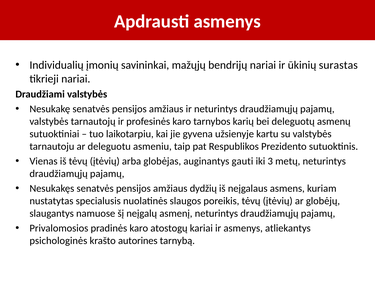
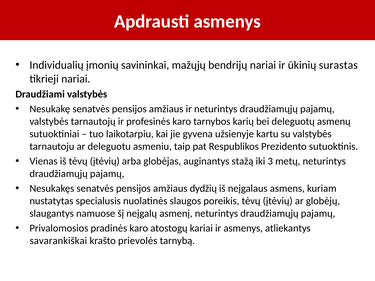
gauti: gauti -> stažą (242, 161)
psichologinės: psichologinės -> savarankiškai (58, 241)
autorines: autorines -> prievolės (138, 241)
